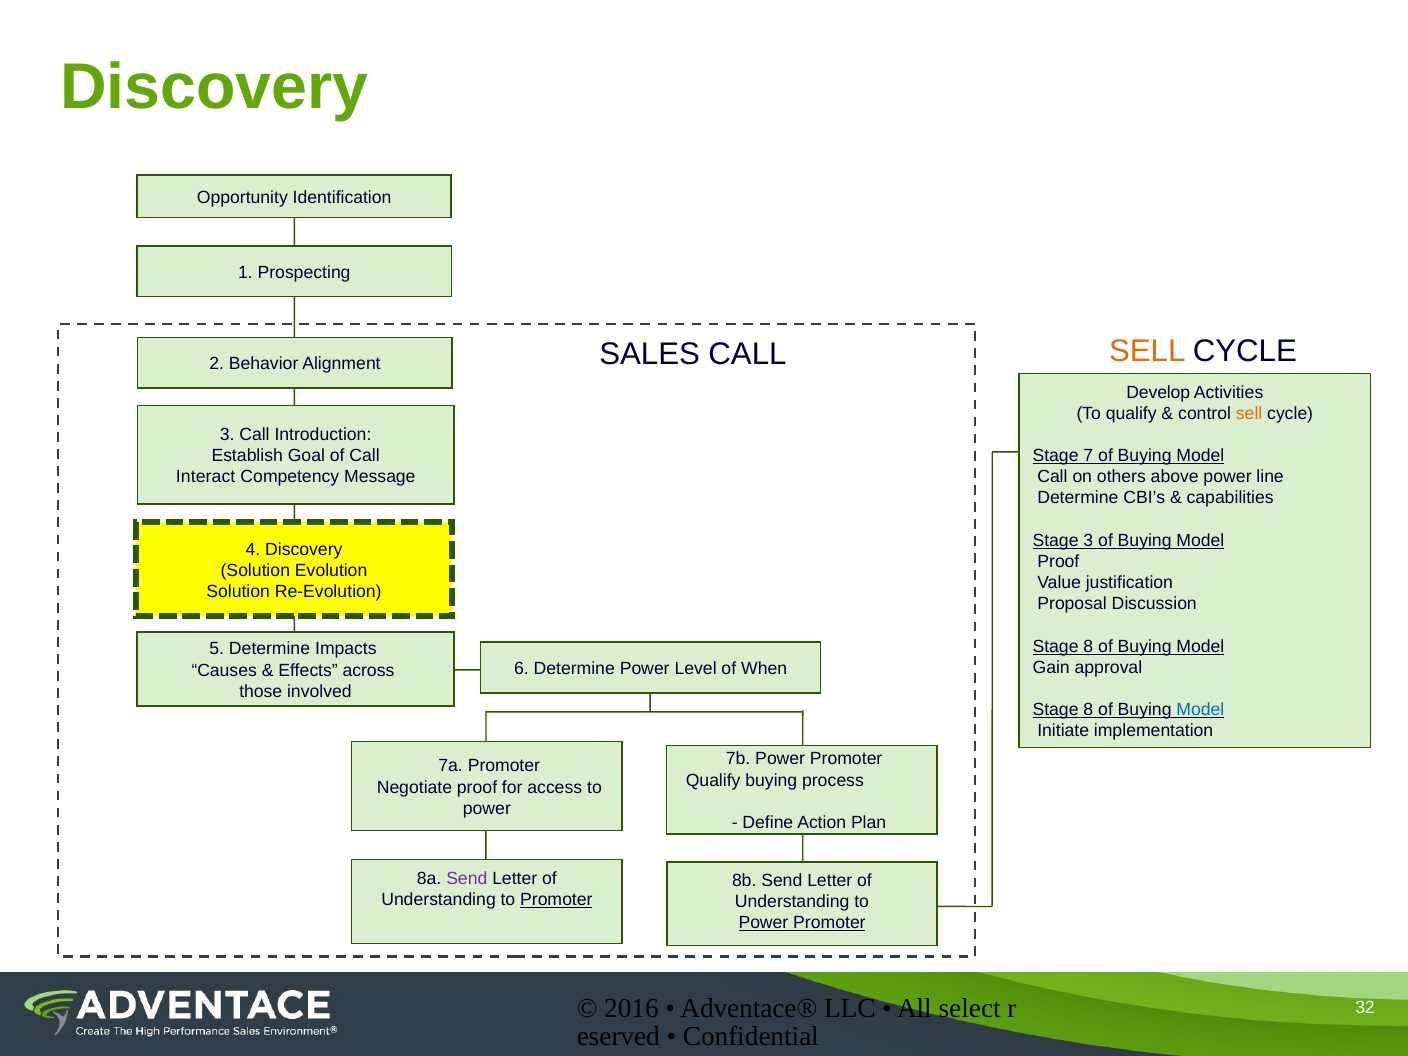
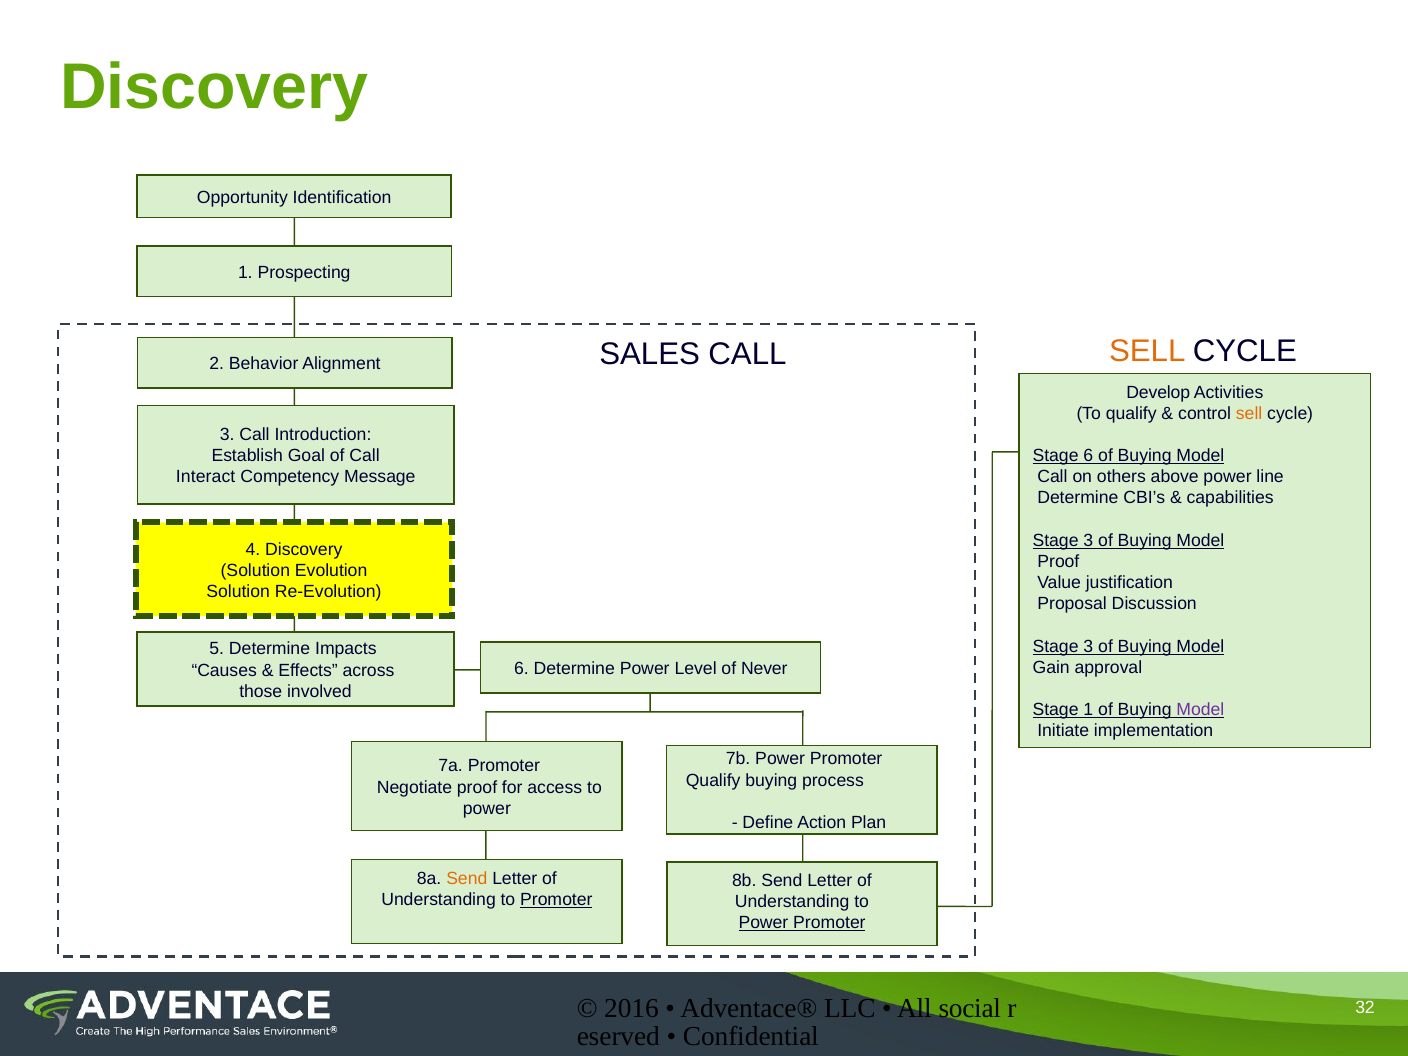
Stage 7: 7 -> 6 (1088, 456)
8: 8 -> 3 (1088, 646)
When: When -> Never (764, 669)
8: 8 -> 1 (1088, 710)
Model colour: blue -> purple (1200, 710)
Send colour: purple -> orange (467, 878)
select: select -> social (970, 1009)
